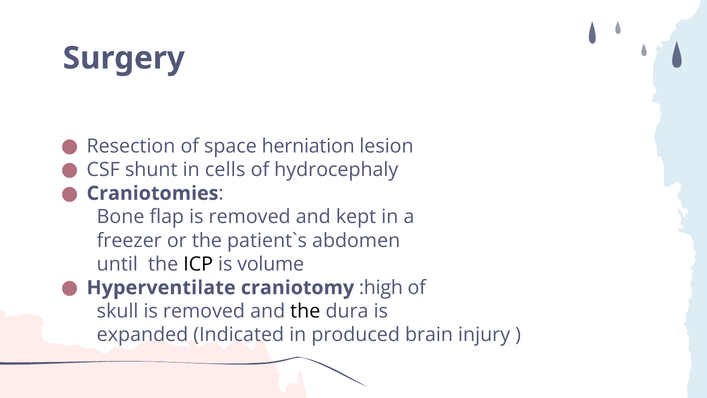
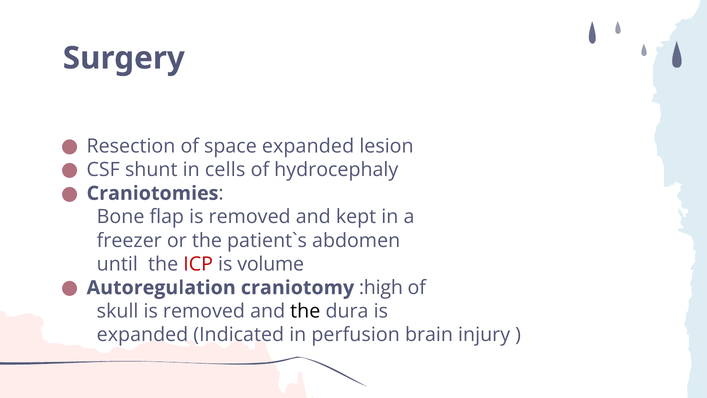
space herniation: herniation -> expanded (308, 146)
ICP colour: black -> red (198, 264)
Hyperventilate: Hyperventilate -> Autoregulation (161, 288)
produced: produced -> perfusion (356, 335)
